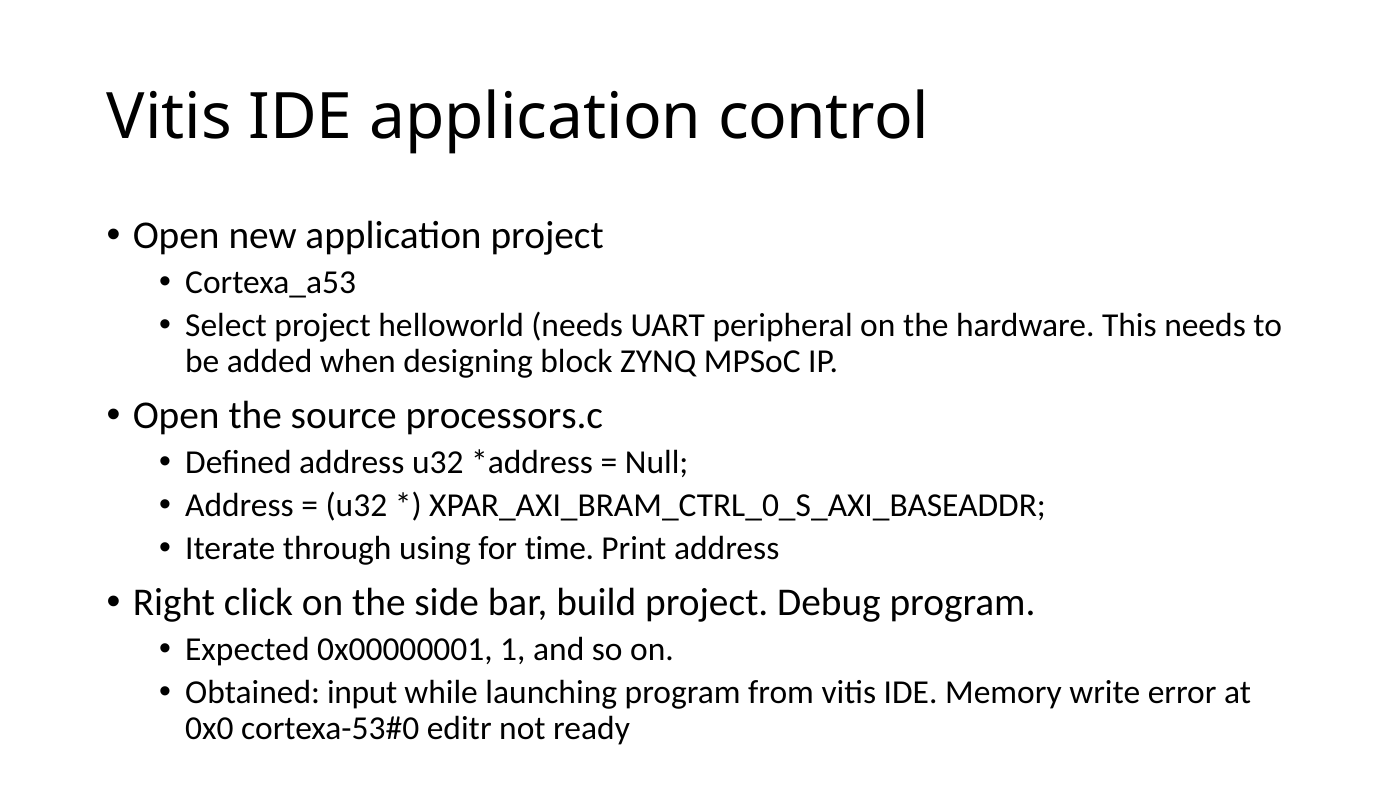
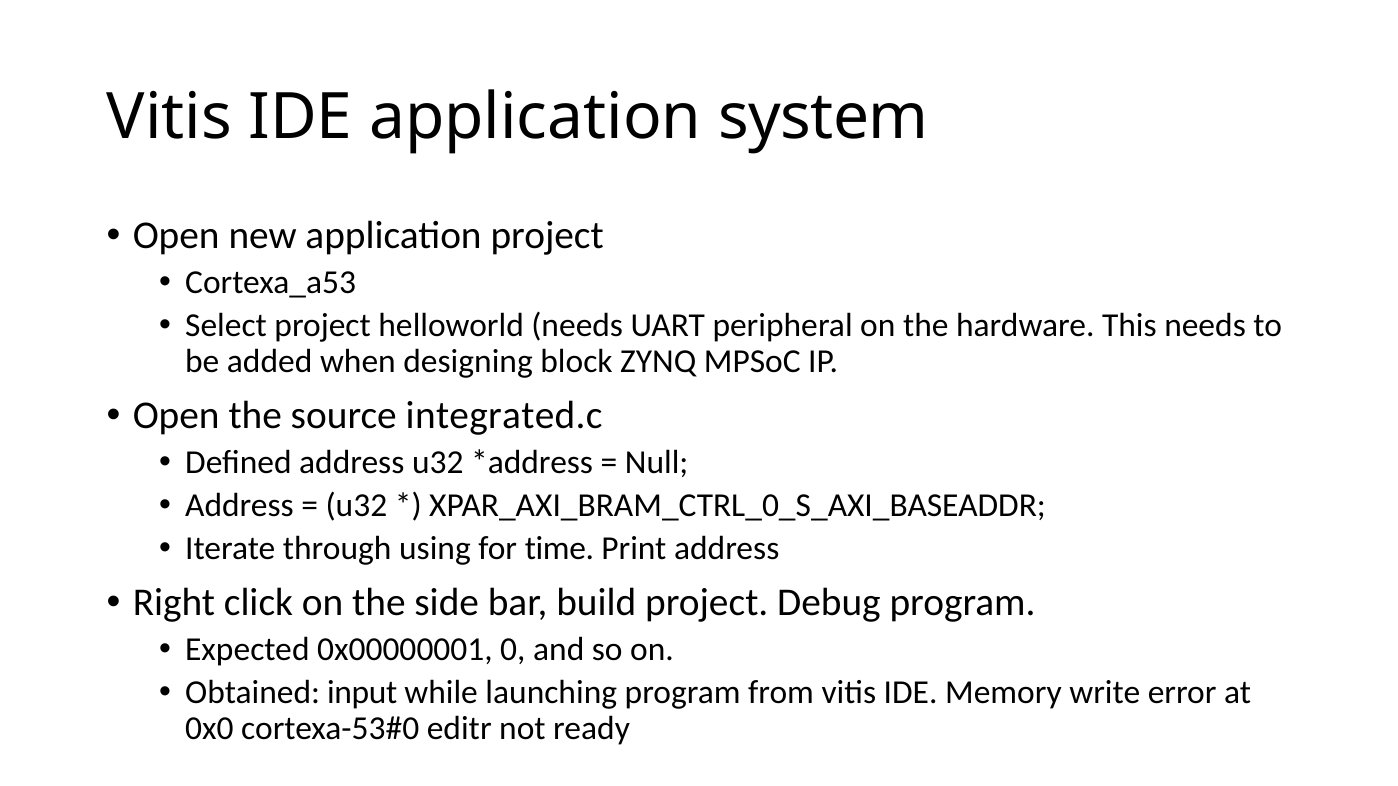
control: control -> system (823, 117)
processors.c: processors.c -> integrated.c (504, 416)
1: 1 -> 0 (513, 650)
